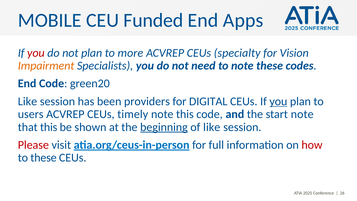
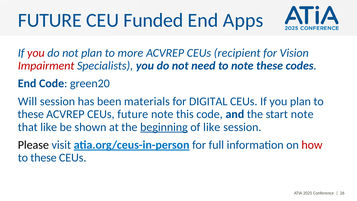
MOBILE: MOBILE -> FUTURE (50, 20)
specialty: specialty -> recipient (237, 53)
Impairment colour: orange -> red (46, 66)
Like: Like -> Will (27, 101)
providers: providers -> materials (147, 101)
you underline: present -> none (278, 101)
users: users -> these (31, 114)
CEUs timely: timely -> future (133, 114)
that this: this -> like (49, 127)
Please colour: red -> black (33, 145)
